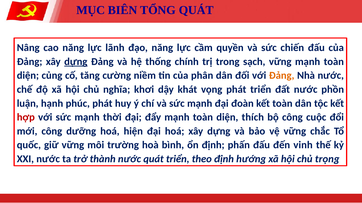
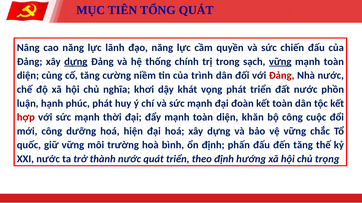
BIÊN: BIÊN -> TIÊN (123, 10)
vững underline: none -> present (280, 62)
phân: phân -> trình (202, 76)
Đảng colour: orange -> red (282, 76)
thích: thích -> khăn (253, 118)
đến vinh: vinh -> tăng (303, 145)
